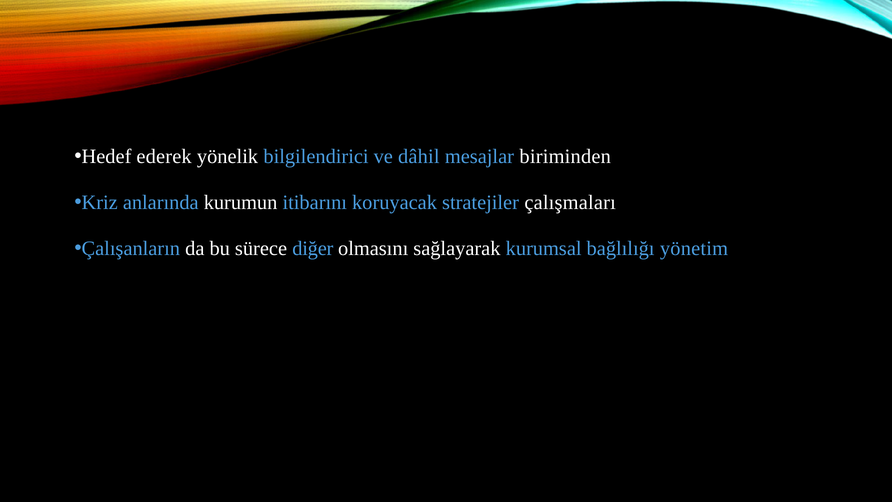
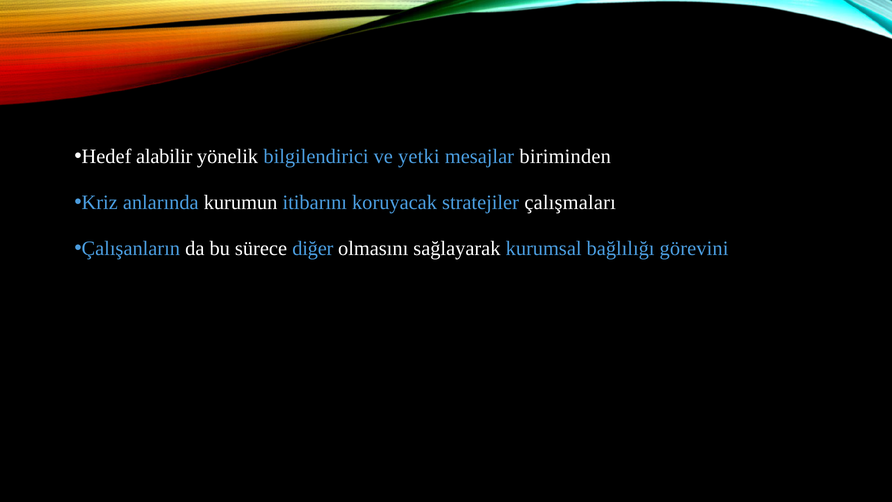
ederek: ederek -> alabilir (164, 156)
dâhil: dâhil -> yetki (419, 156)
yönetim: yönetim -> görevini (694, 249)
